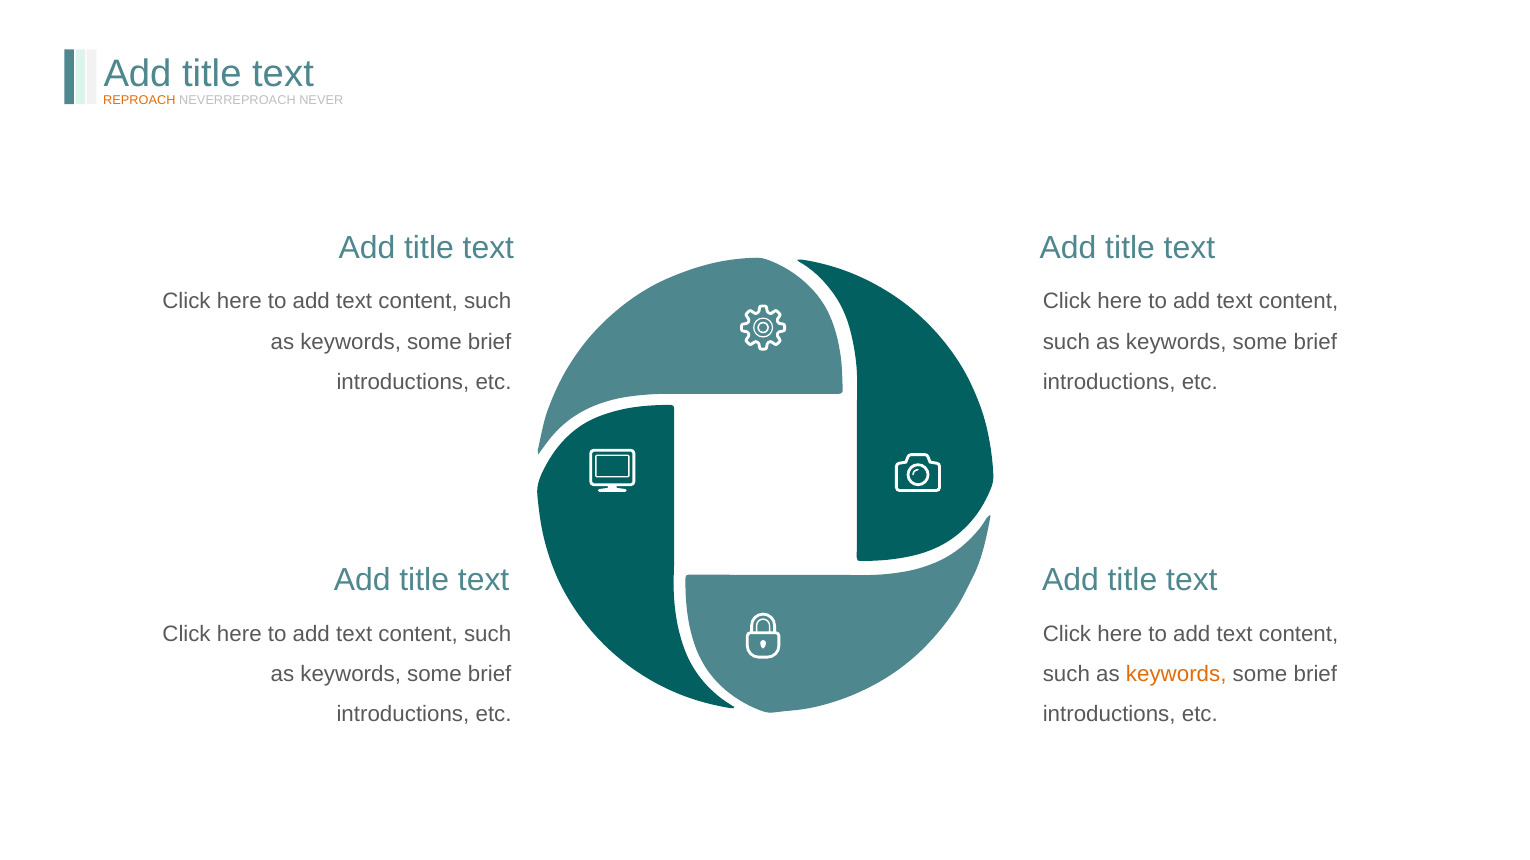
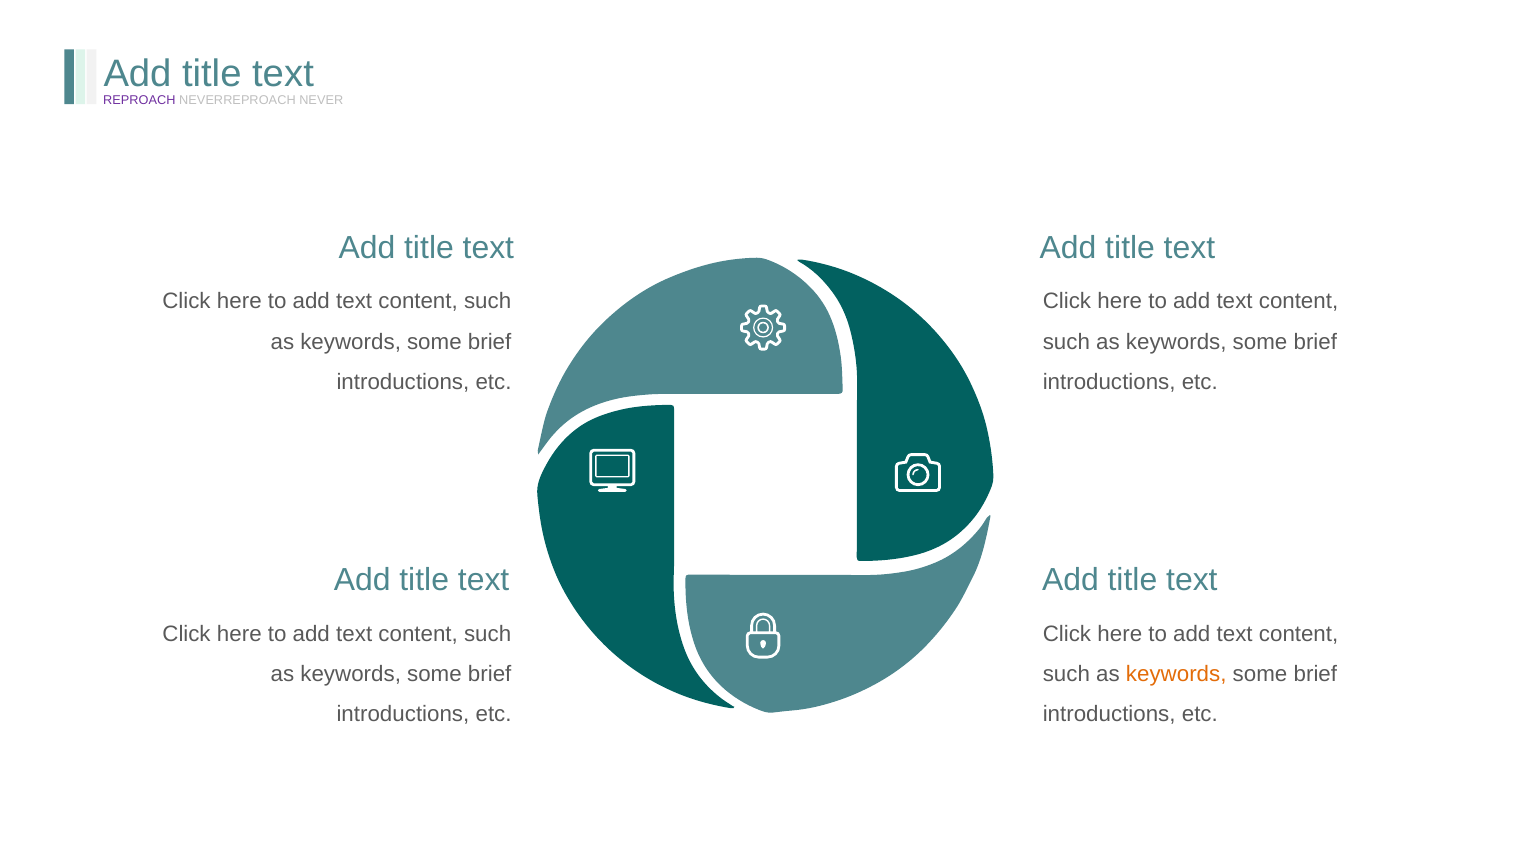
REPROACH colour: orange -> purple (139, 100)
